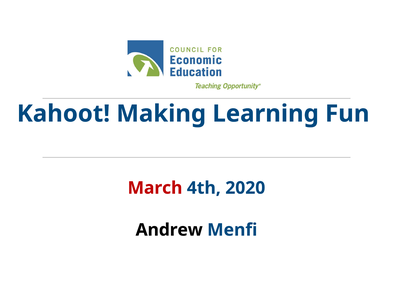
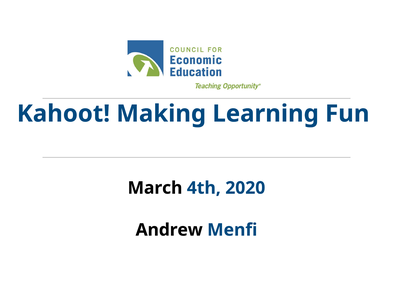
March colour: red -> black (155, 188)
